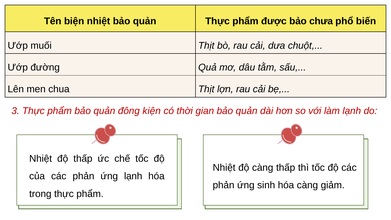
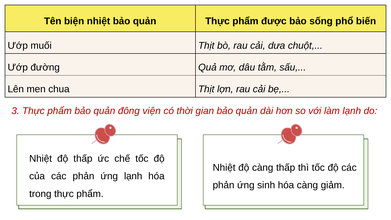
chưa: chưa -> sống (321, 21)
kiện: kiện -> viện (152, 111)
